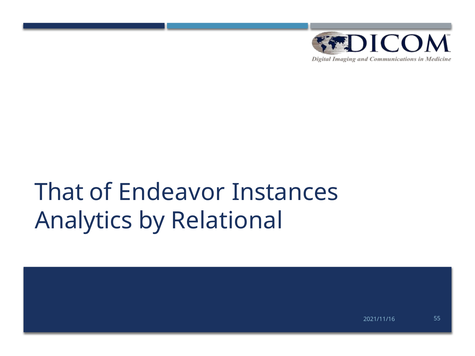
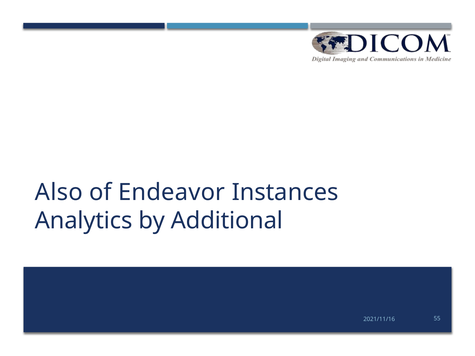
That: That -> Also (59, 192)
Relational: Relational -> Additional (227, 221)
